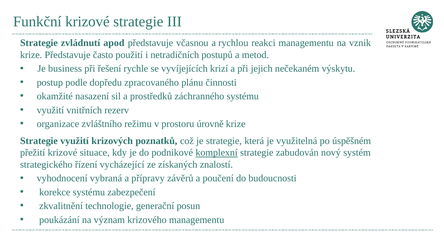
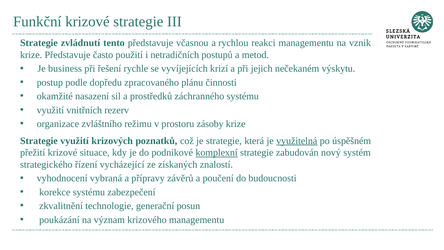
apod: apod -> tento (114, 43)
úrovně: úrovně -> zásoby (210, 124)
využitelná underline: none -> present (297, 141)
